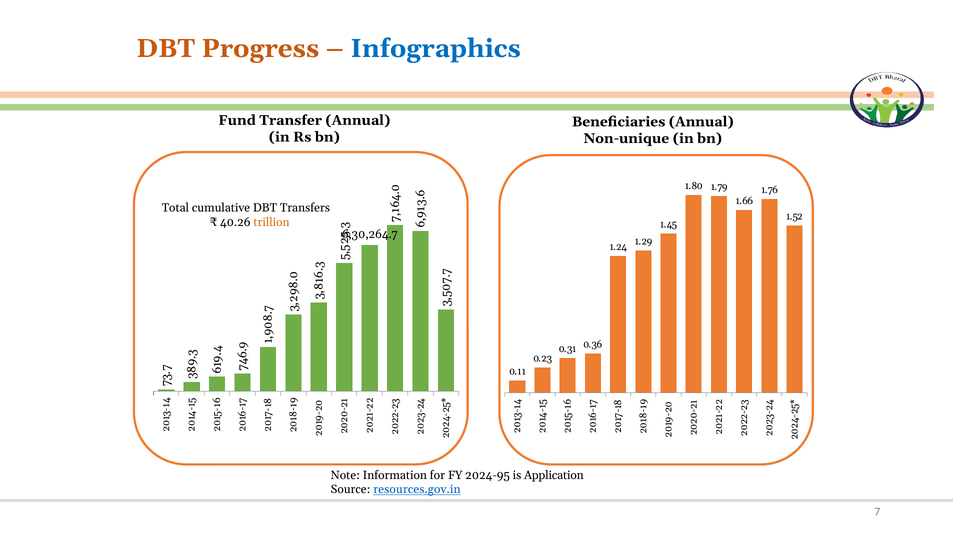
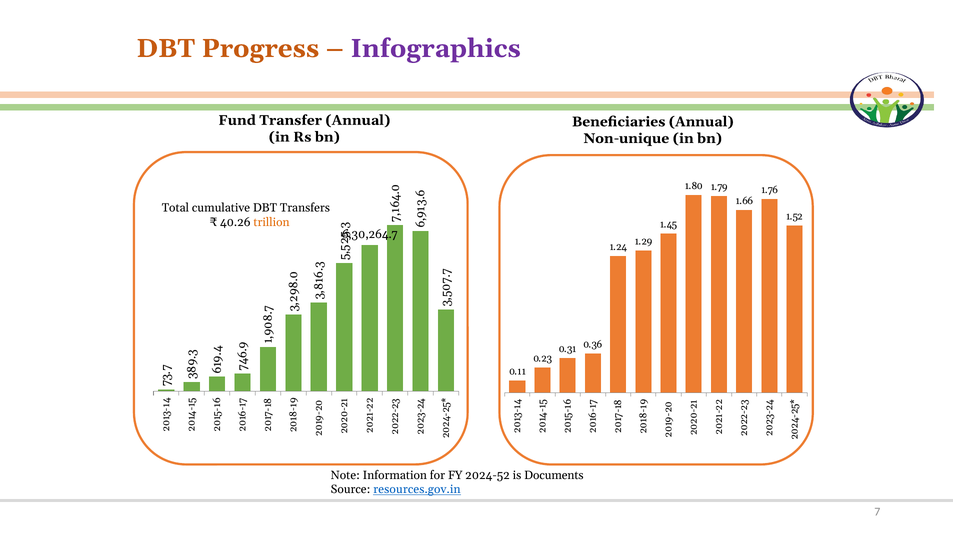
Infographics colour: blue -> purple (436, 48)
2024-95: 2024-95 -> 2024-52 (487, 475)
Application: Application -> Documents (554, 475)
